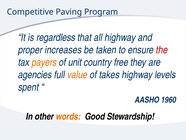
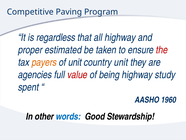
increases: increases -> estimated (63, 50)
country free: free -> unit (121, 62)
value colour: orange -> red (77, 74)
takes: takes -> being (109, 74)
levels: levels -> study (165, 74)
words colour: orange -> blue (68, 116)
